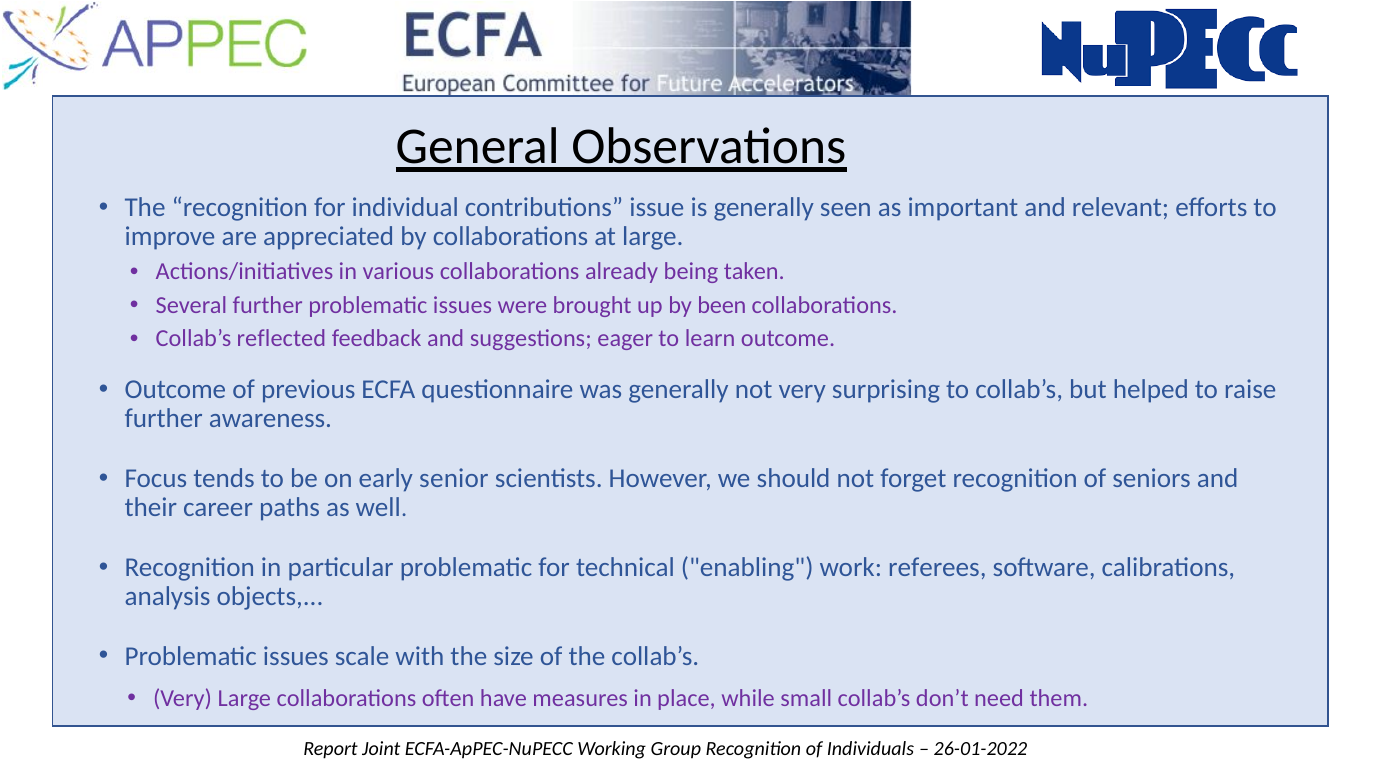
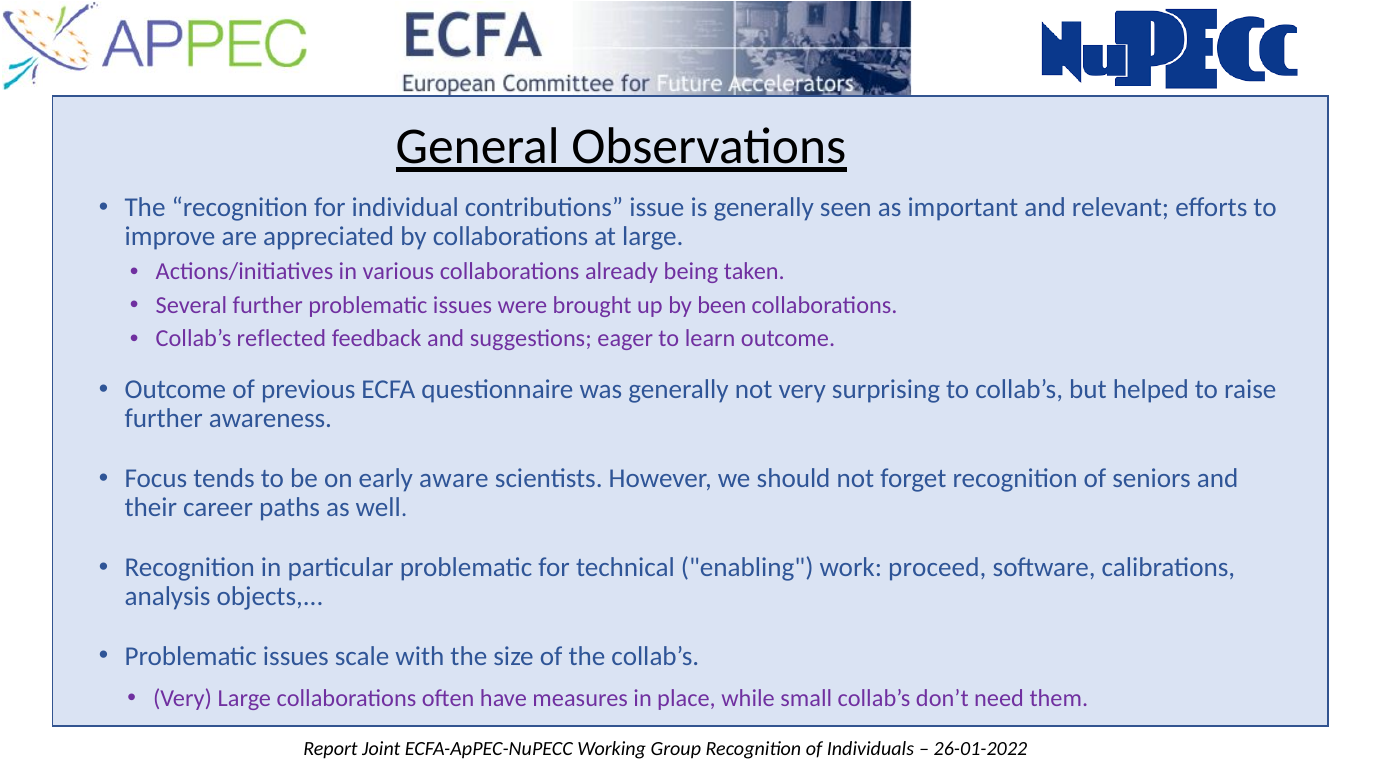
senior: senior -> aware (454, 478)
referees: referees -> proceed (937, 567)
